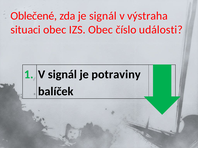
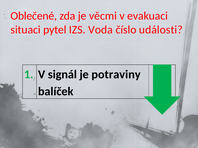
je signál: signál -> věcmi (103, 16)
výstraha: výstraha -> evakuaci (148, 16)
situaci obec: obec -> pytel (55, 30)
IZS Obec: Obec -> Voda (100, 30)
